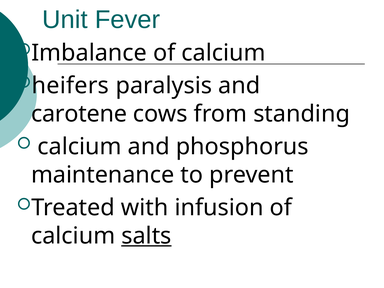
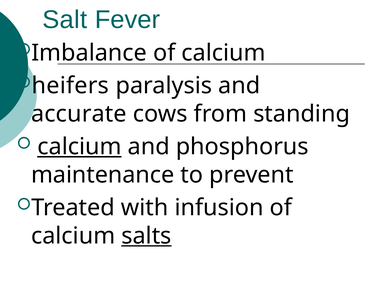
Unit: Unit -> Salt (65, 20)
carotene: carotene -> accurate (79, 114)
calcium underline: none -> present (79, 147)
